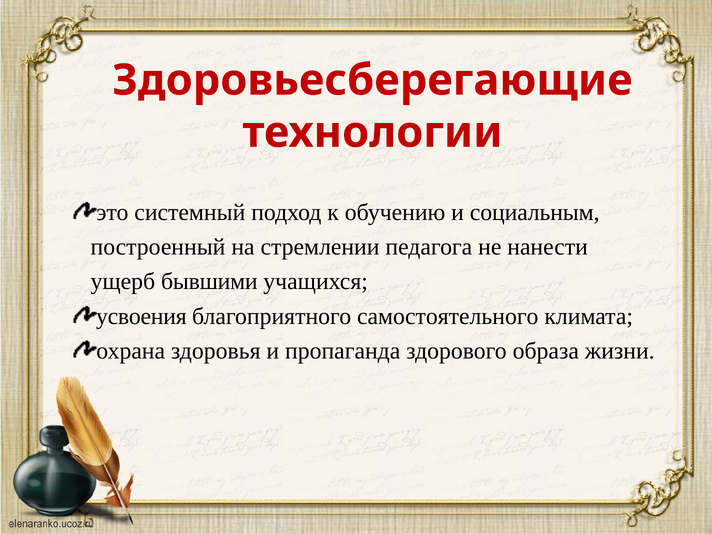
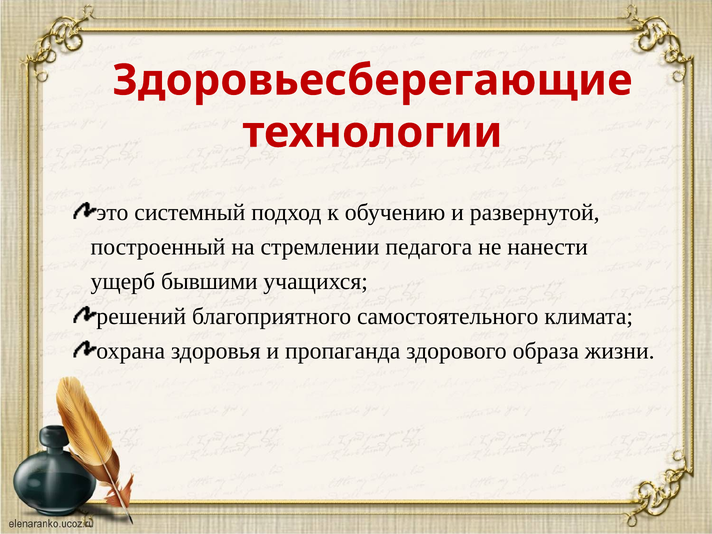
социальным: социальным -> развернутой (535, 212)
усвоения: усвоения -> решений (141, 316)
